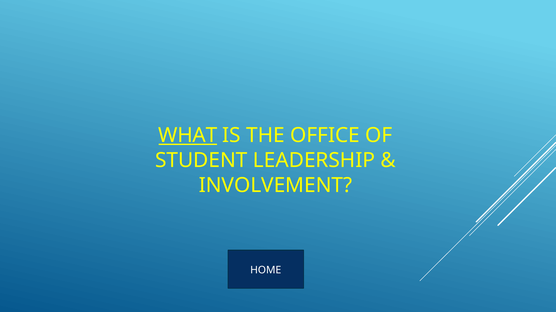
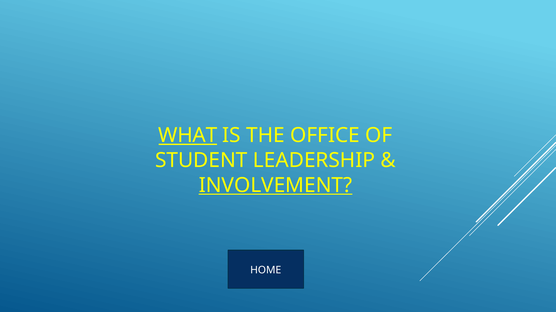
INVOLVEMENT underline: none -> present (275, 186)
